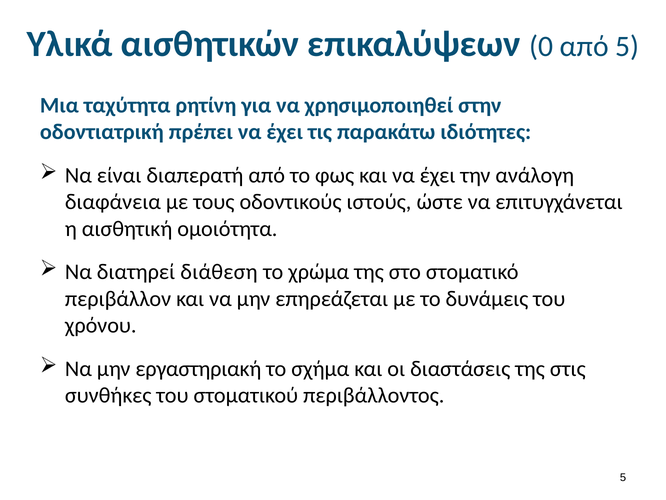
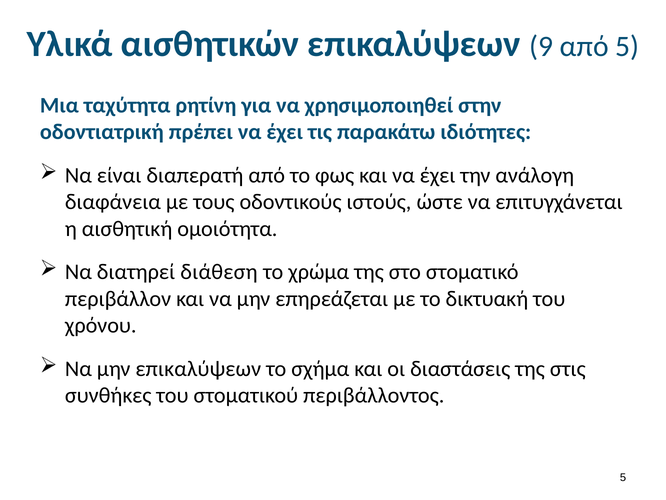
0: 0 -> 9 (541, 47)
δυνάμεις: δυνάμεις -> δικτυακή (487, 299)
μην εργαστηριακή: εργαστηριακή -> επικαλύψεων (198, 368)
